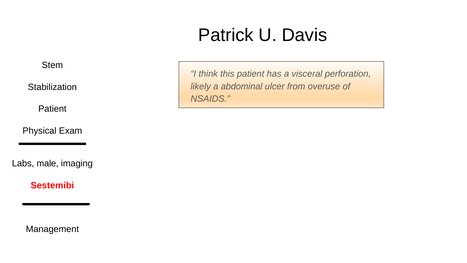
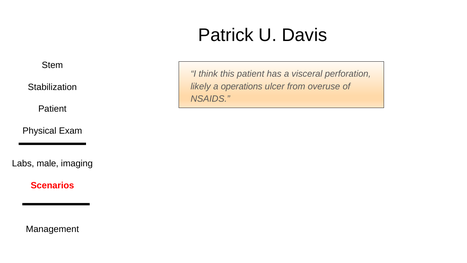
abdominal: abdominal -> operations (242, 86)
Sestemibi: Sestemibi -> Scenarios (52, 185)
